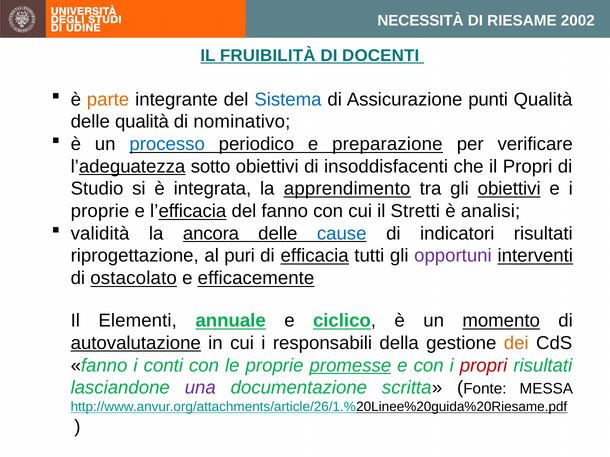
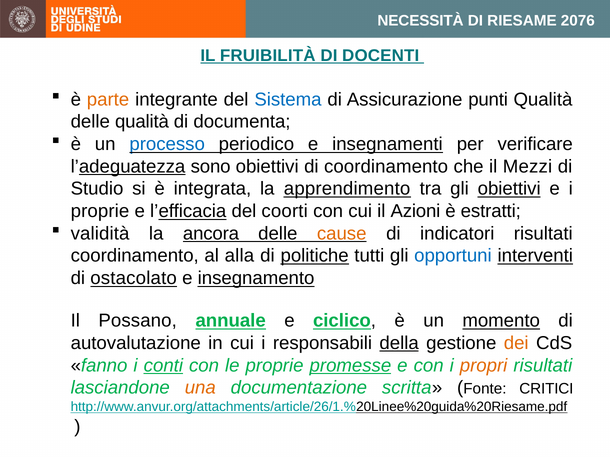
2002: 2002 -> 2076 (578, 21)
nominativo: nominativo -> documenta (242, 122)
preparazione: preparazione -> insegnamenti (387, 144)
sotto: sotto -> sono (211, 167)
di insoddisfacenti: insoddisfacenti -> coordinamento (386, 167)
il Propri: Propri -> Mezzi (528, 167)
del fanno: fanno -> coorti (285, 211)
Stretti: Stretti -> Azioni (415, 211)
analisi: analisi -> estratti (491, 211)
cause colour: blue -> orange (342, 234)
riprogettazione: riprogettazione -> coordinamento (135, 256)
puri: puri -> alla (239, 256)
efficacia: efficacia -> politiche (315, 256)
opportuni colour: purple -> blue (453, 256)
efficacemente: efficacemente -> insegnamento (256, 278)
Elementi: Elementi -> Possano (138, 321)
autovalutazione underline: present -> none (136, 344)
della underline: none -> present (399, 344)
conti underline: none -> present (163, 366)
propri colour: red -> orange (484, 366)
una colour: purple -> orange (200, 388)
MESSA: MESSA -> CRITICI (546, 389)
